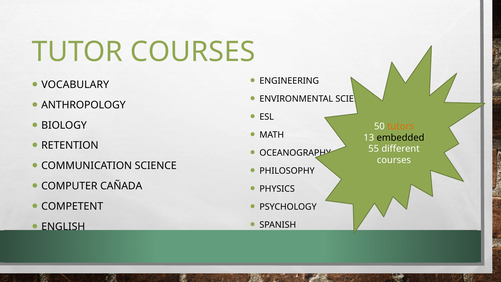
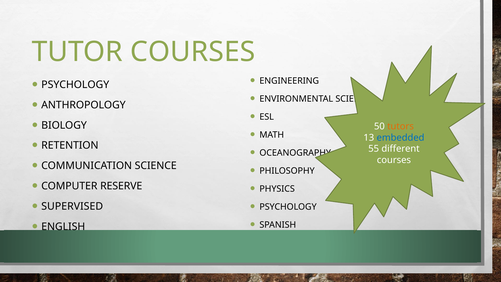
VOCABULARY: VOCABULARY -> PSYCHOLOGY (75, 85)
embedded colour: black -> blue (401, 138)
CAÑADA: CAÑADA -> RESERVE (121, 186)
COMPETENT: COMPETENT -> SUPERVISED (72, 206)
